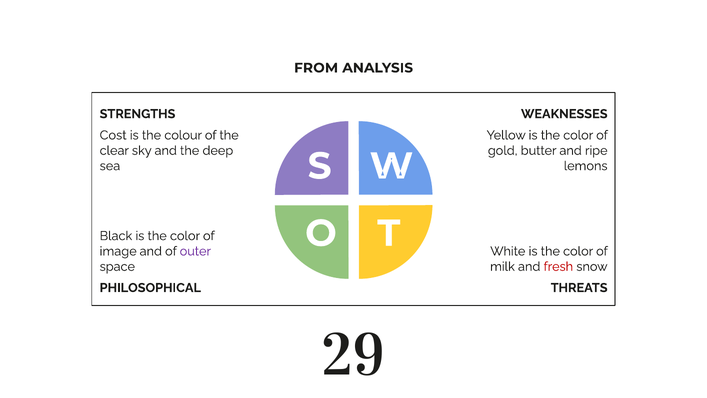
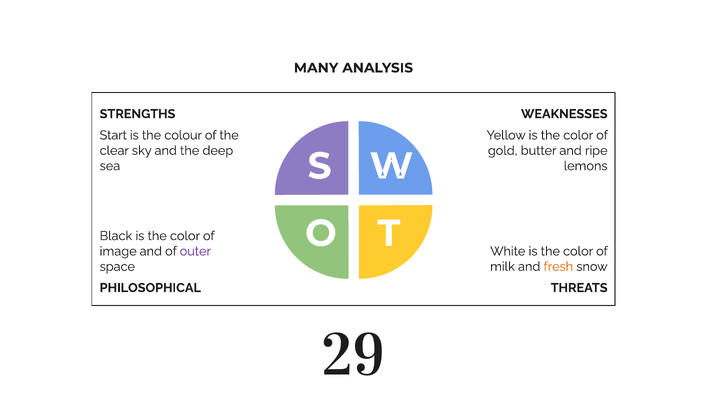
FROM: FROM -> MANY (316, 68)
Cost: Cost -> Start (113, 135)
fresh colour: red -> orange (558, 266)
